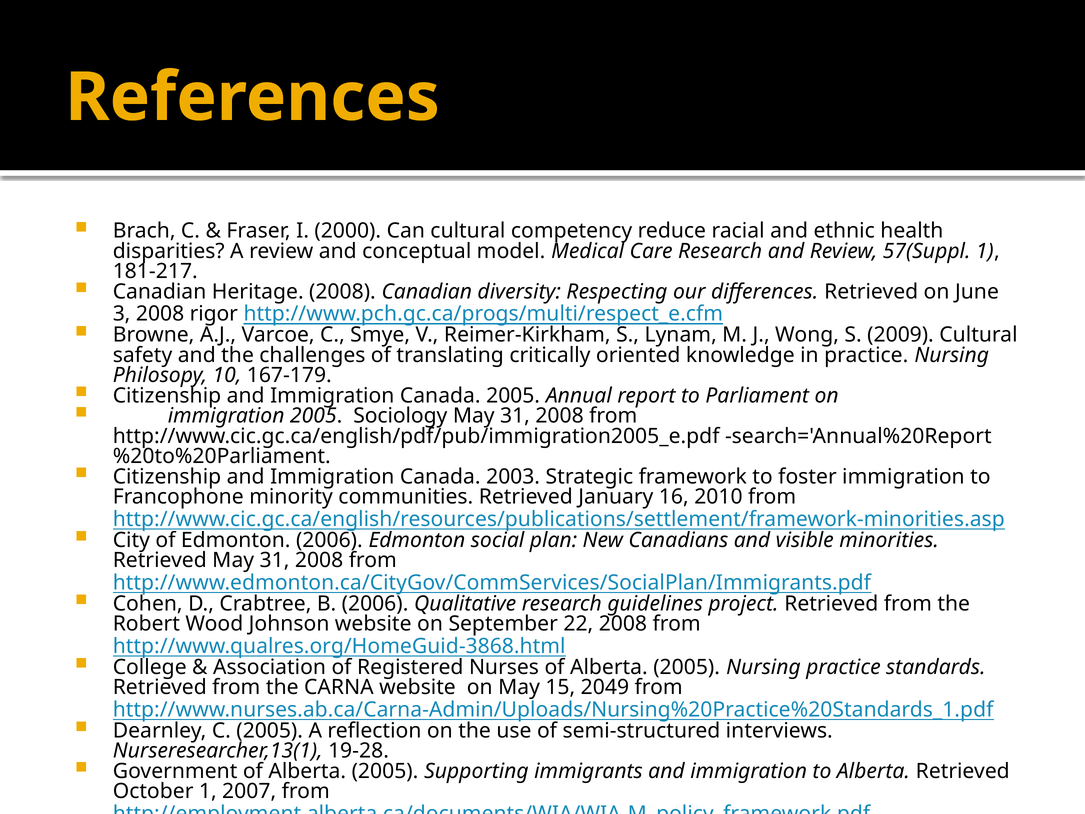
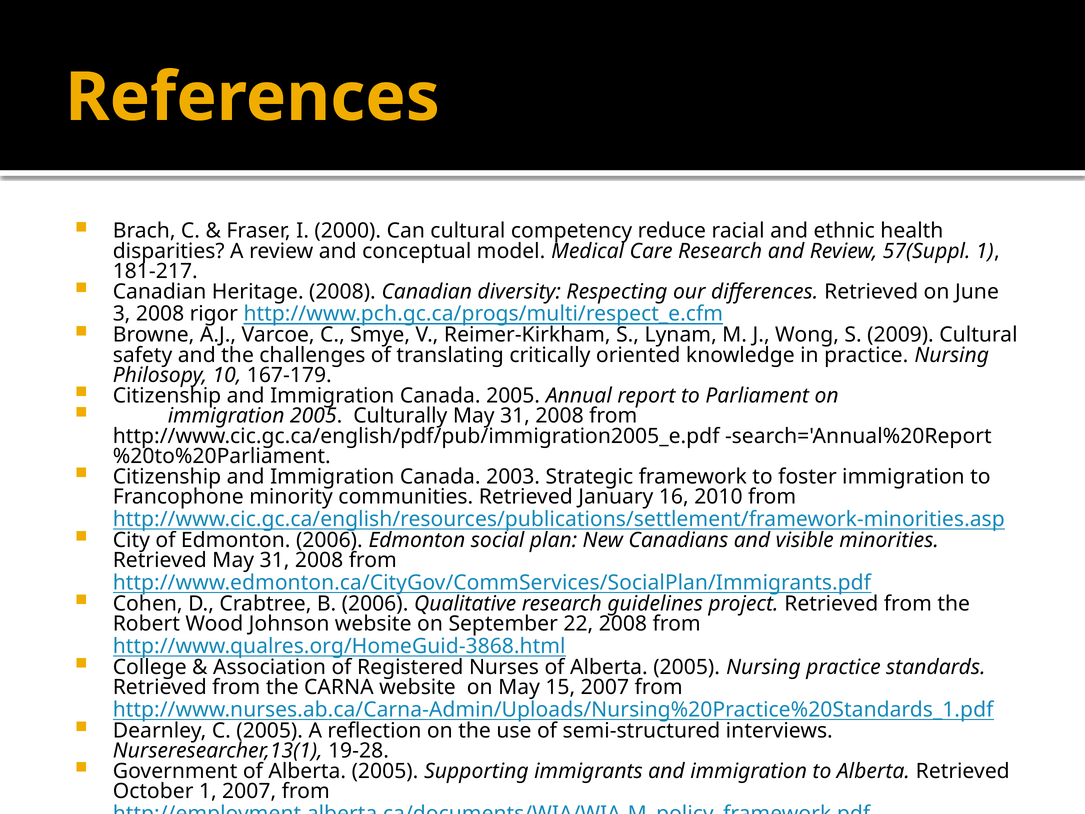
Sociology: Sociology -> Culturally (400, 416)
15 2049: 2049 -> 2007 (605, 687)
